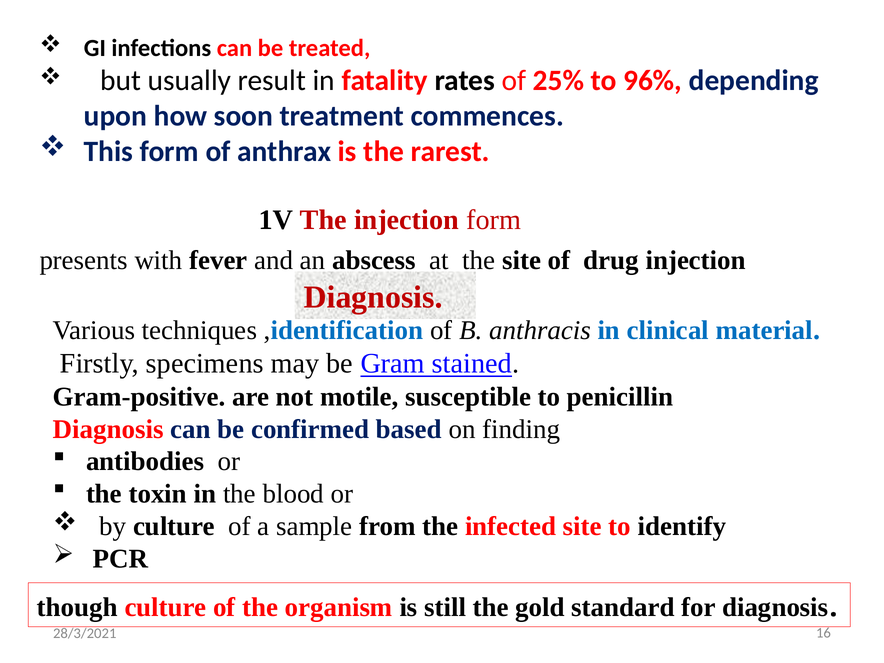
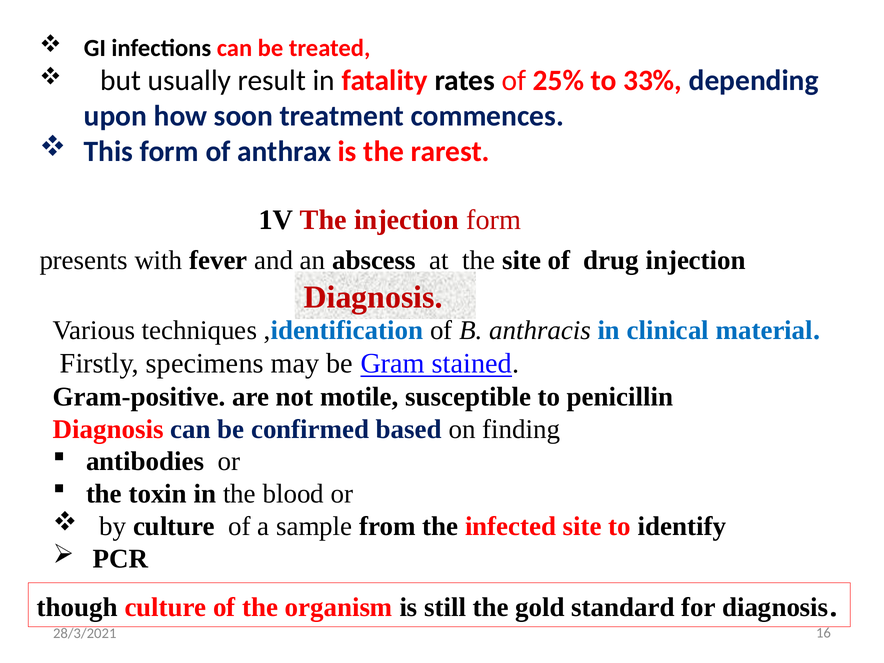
96%: 96% -> 33% (653, 81)
